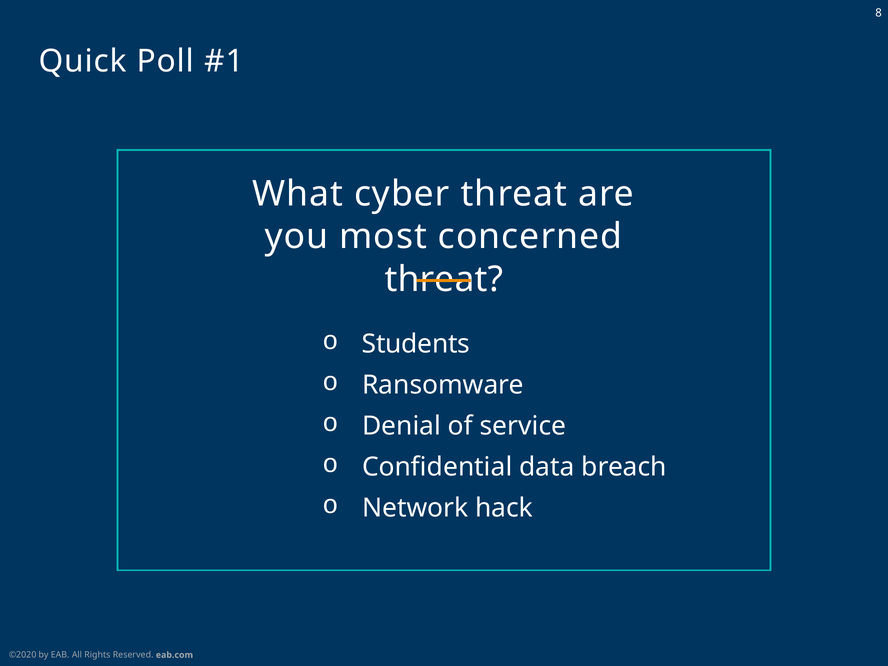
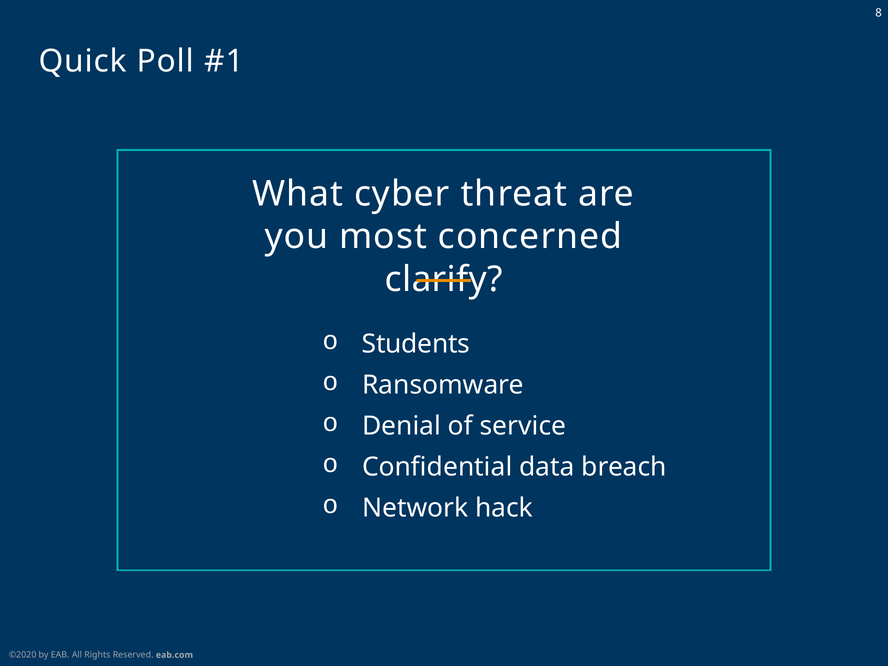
threat: threat -> clarify (444, 279)
